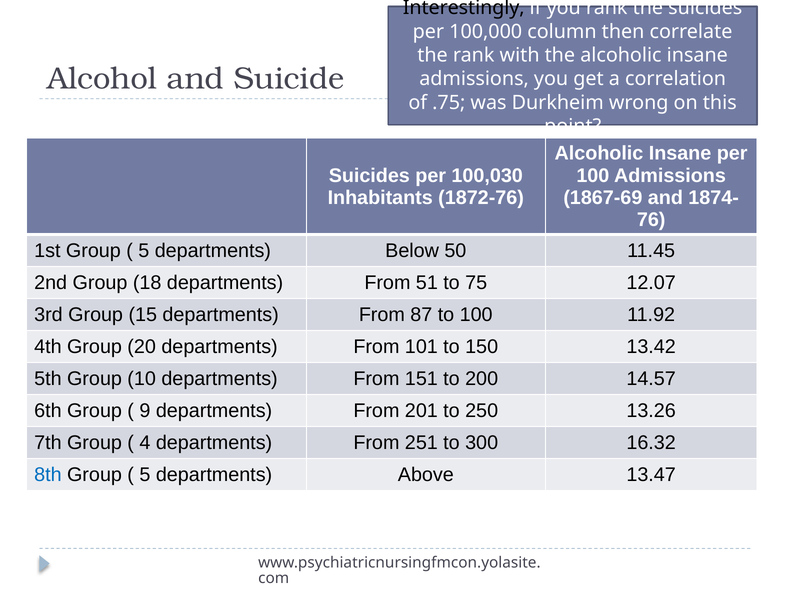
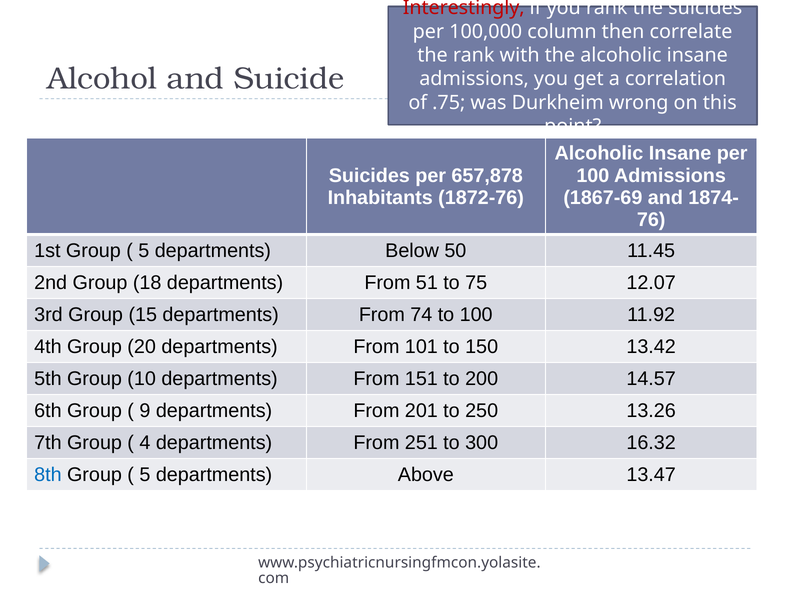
Interestingly colour: black -> red (464, 8)
100,030: 100,030 -> 657,878 (487, 176)
87: 87 -> 74 (421, 315)
